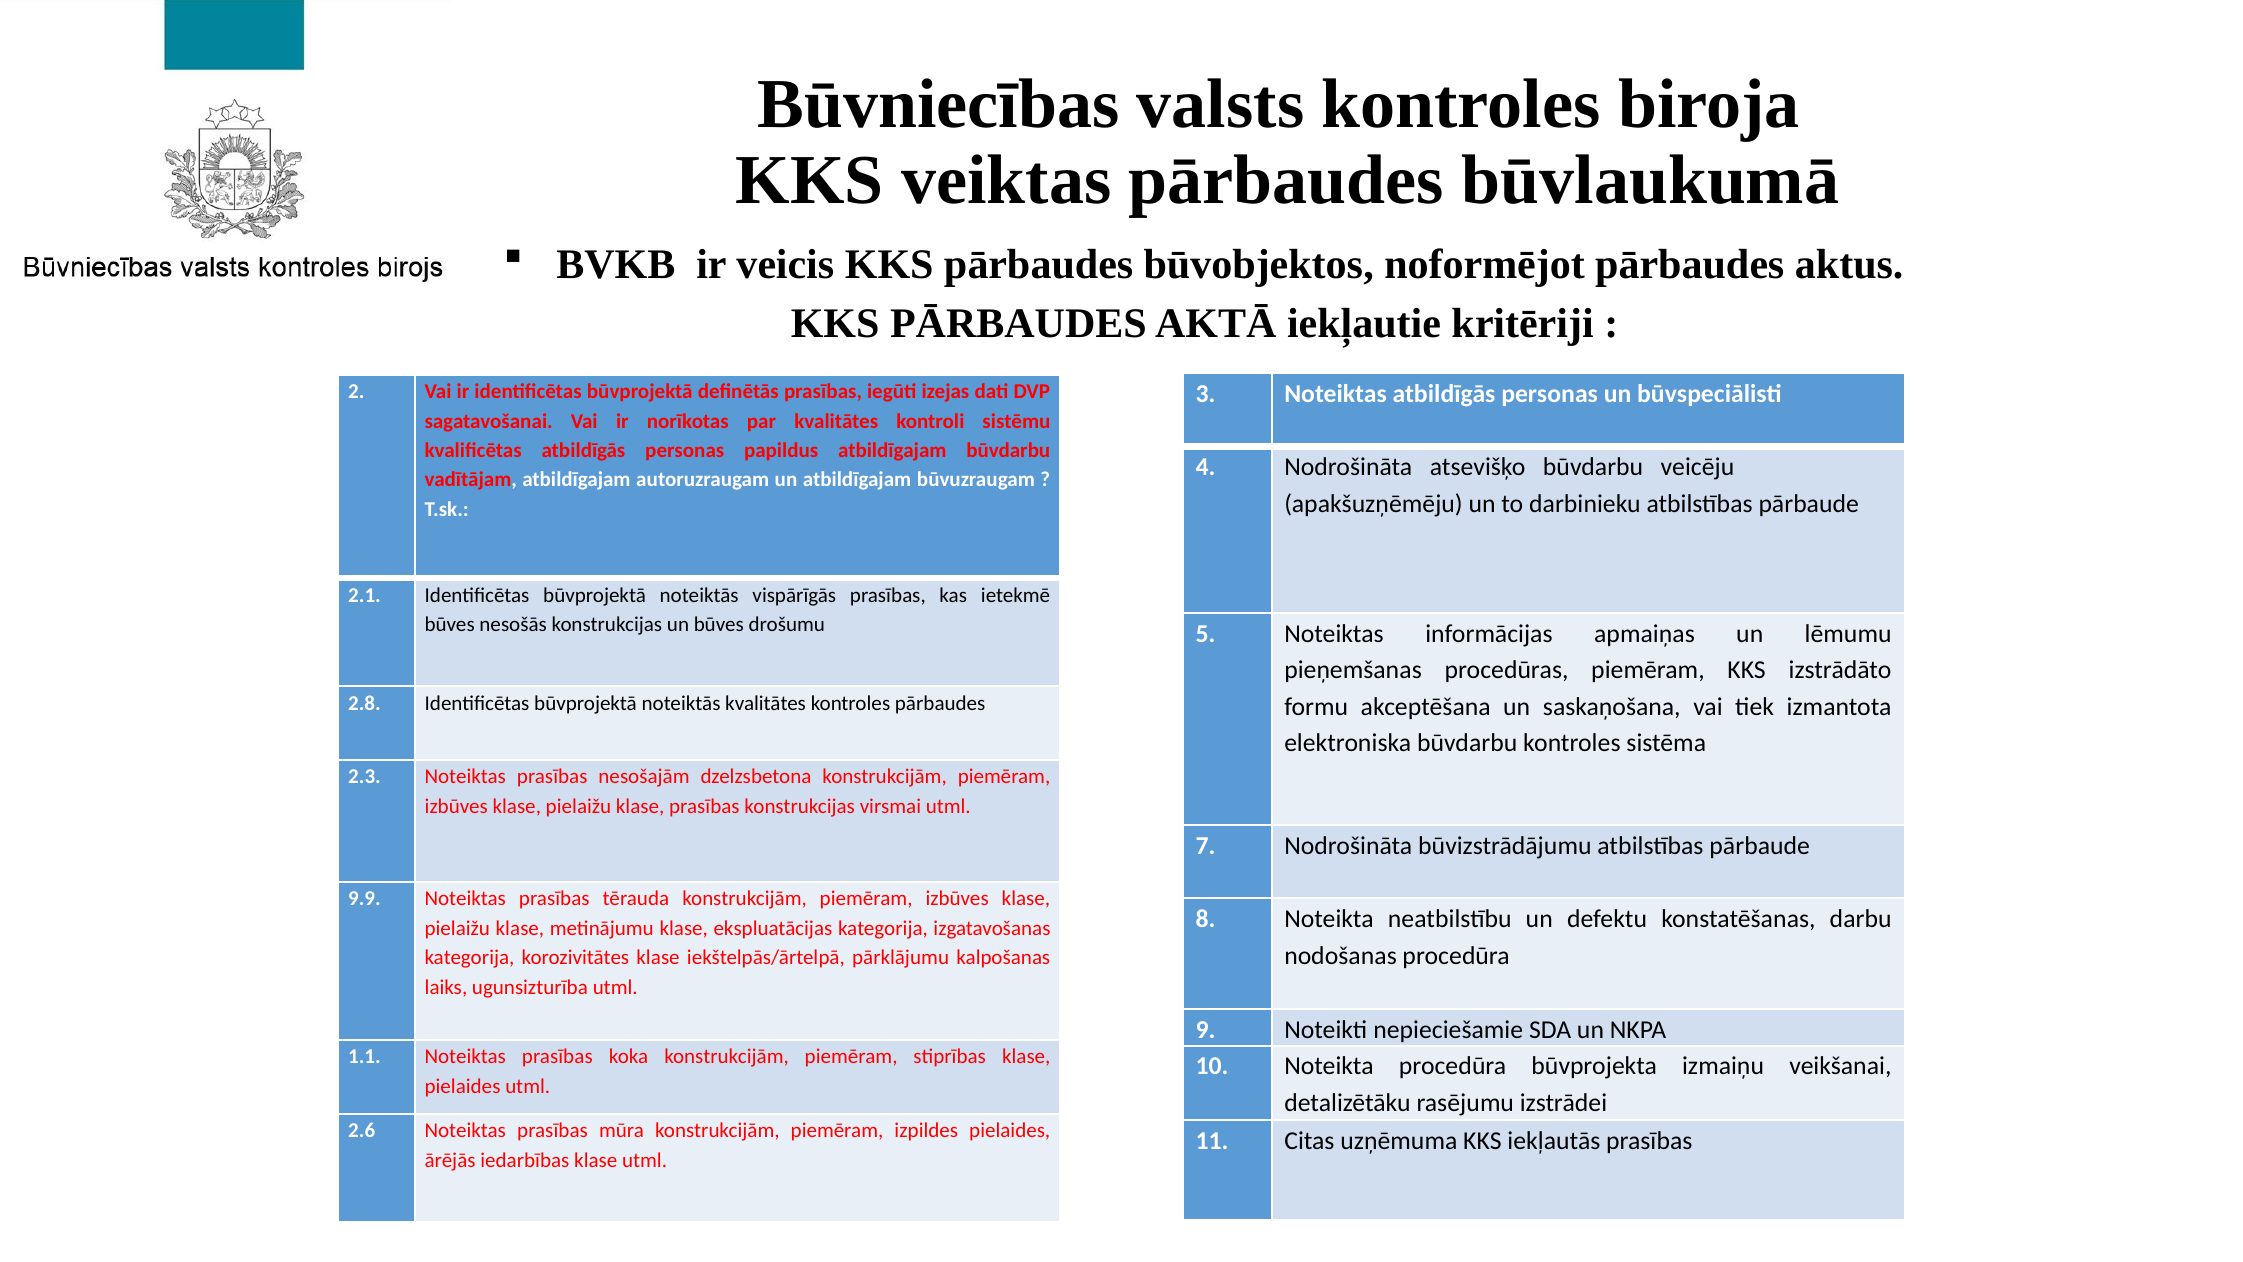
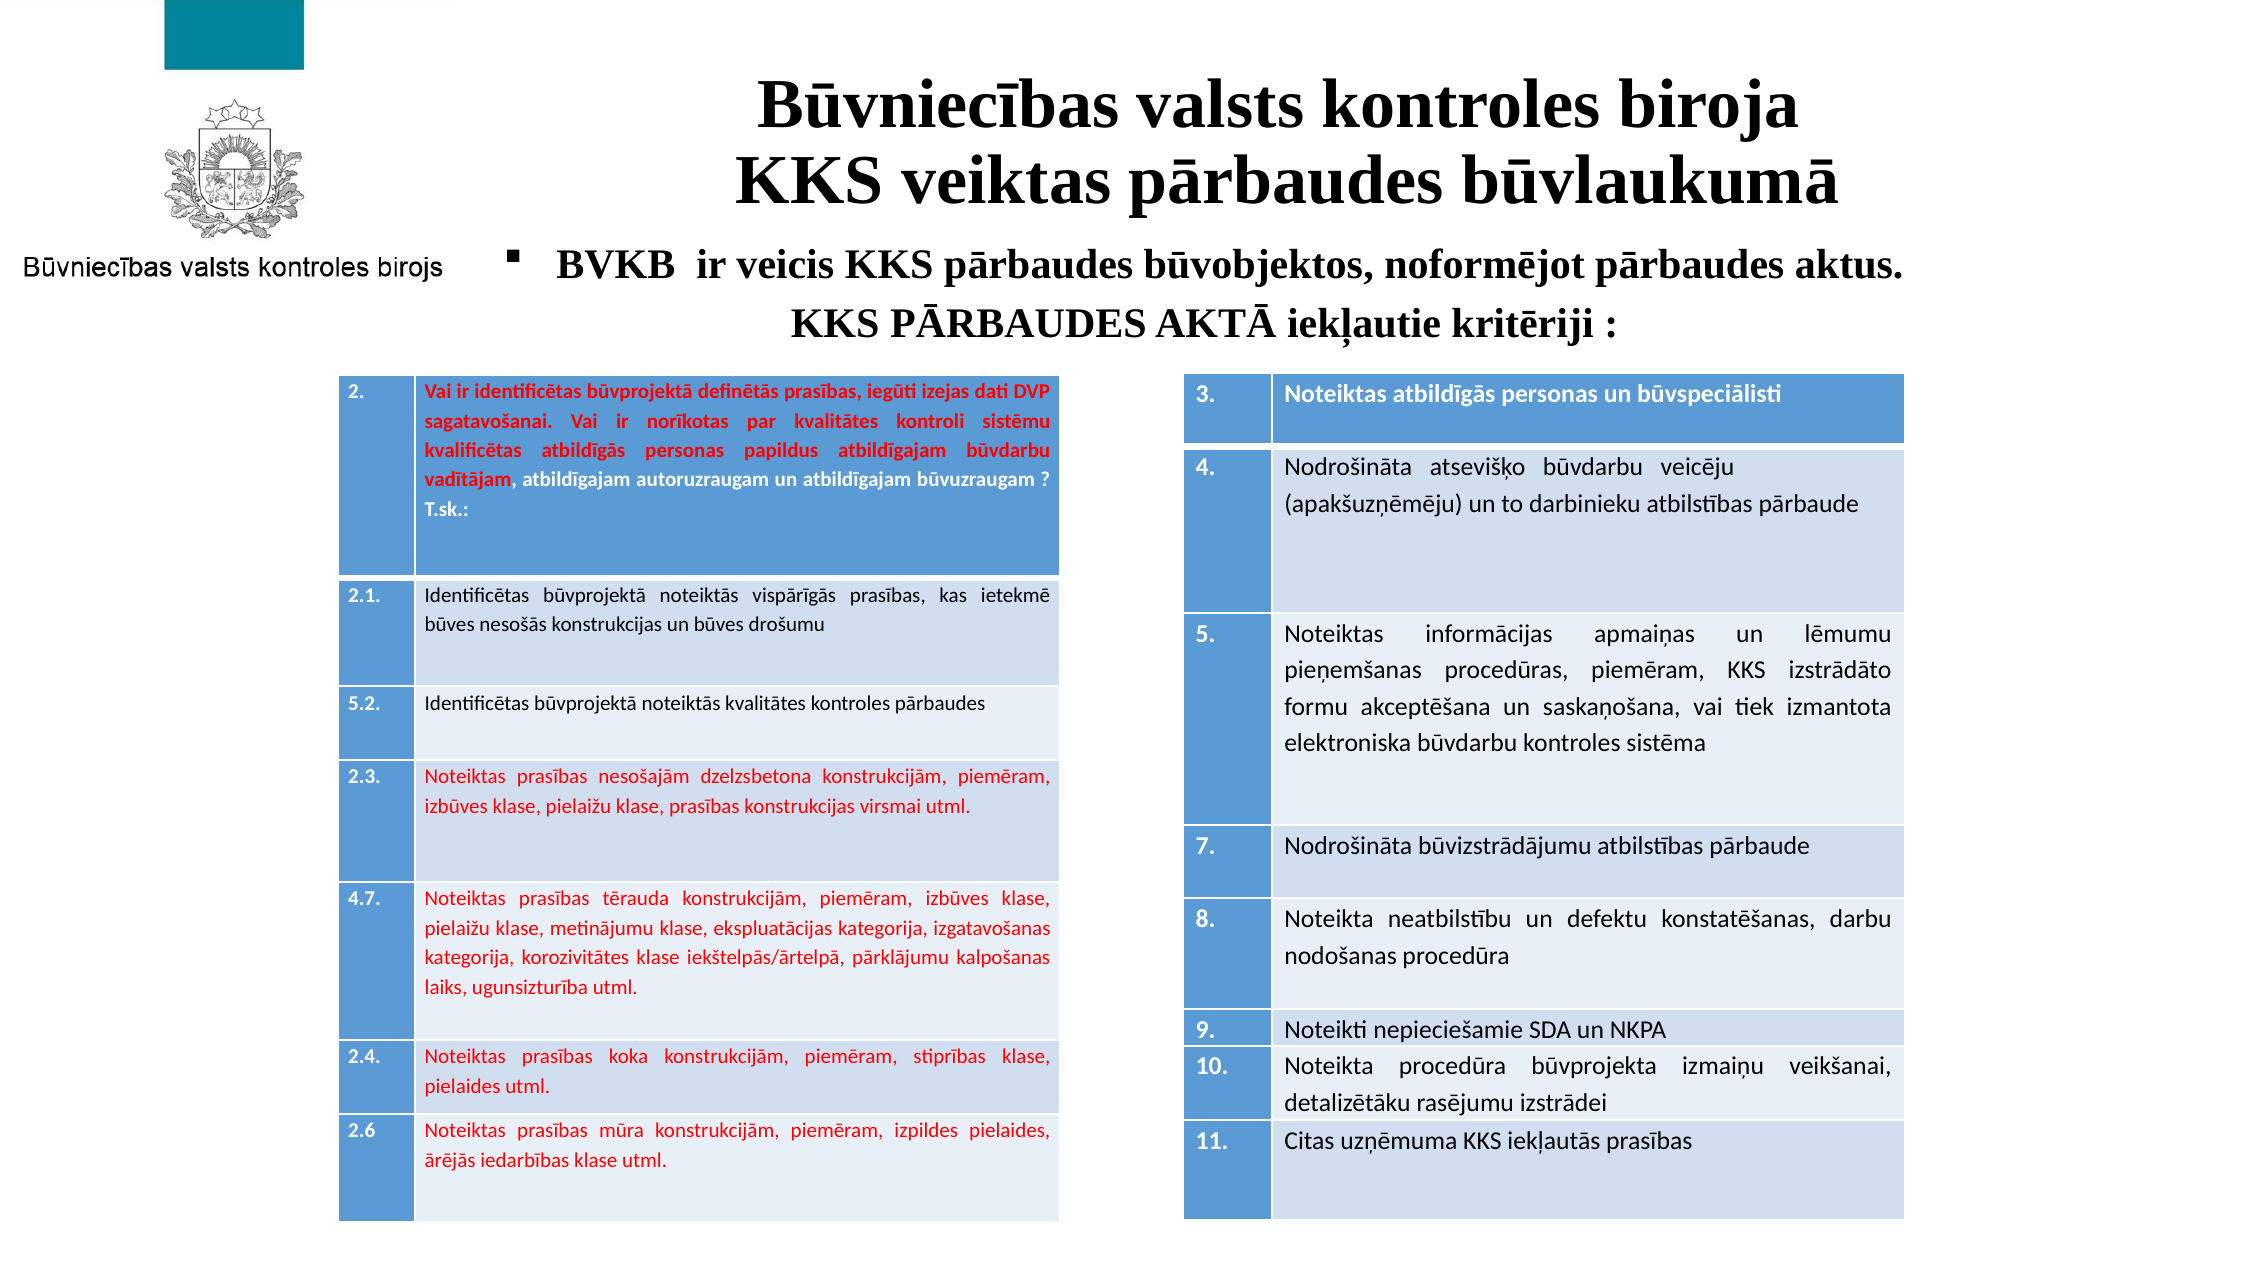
2.8: 2.8 -> 5.2 (365, 703)
9.9: 9.9 -> 4.7 (365, 899)
1.1: 1.1 -> 2.4 (365, 1057)
